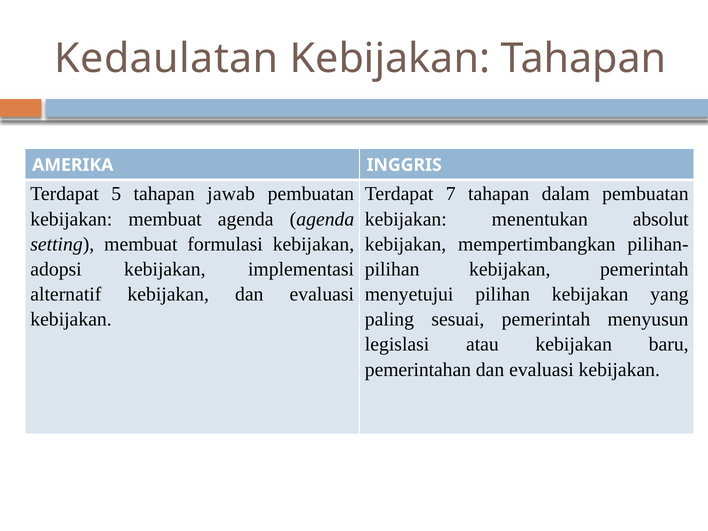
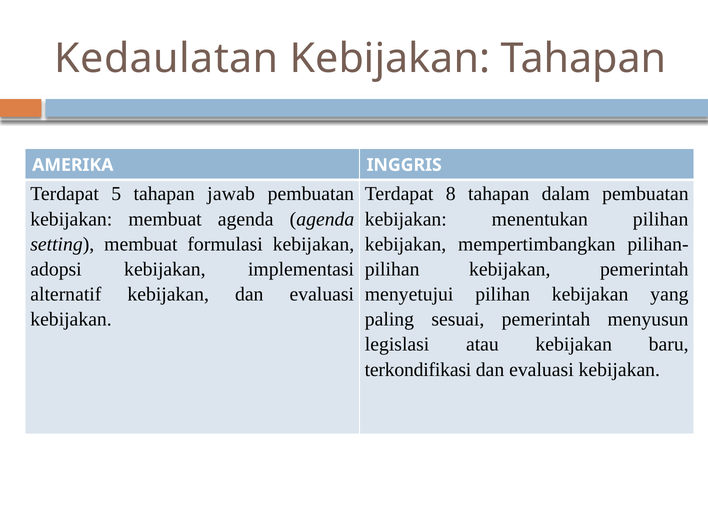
7: 7 -> 8 (451, 194)
menentukan absolut: absolut -> pilihan (661, 219)
pemerintahan: pemerintahan -> terkondifikasi (418, 370)
